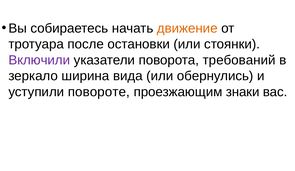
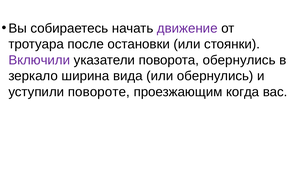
движение colour: orange -> purple (187, 28)
поворота требований: требований -> обернулись (239, 60)
знаки: знаки -> когда (243, 92)
